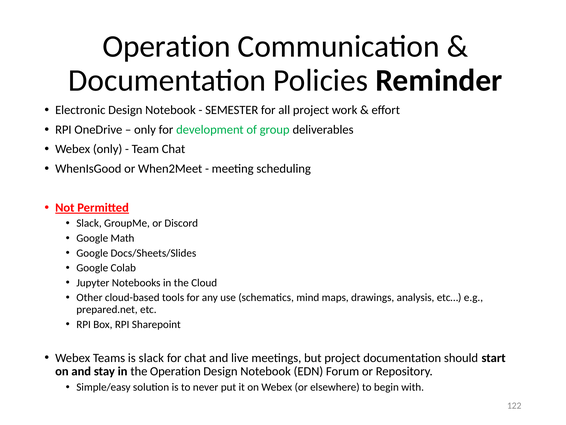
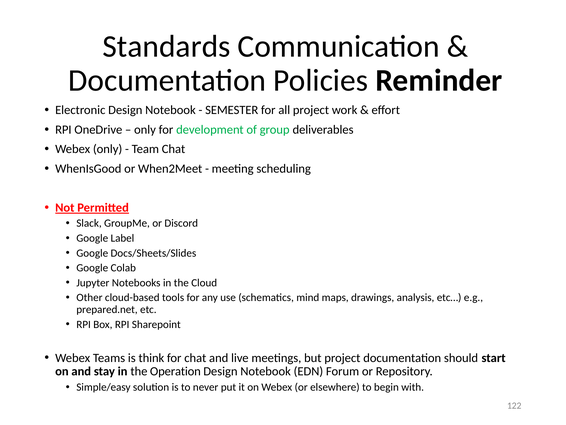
Operation: Operation -> Standards (166, 46)
Math: Math -> Label (122, 238)
is slack: slack -> think (151, 357)
